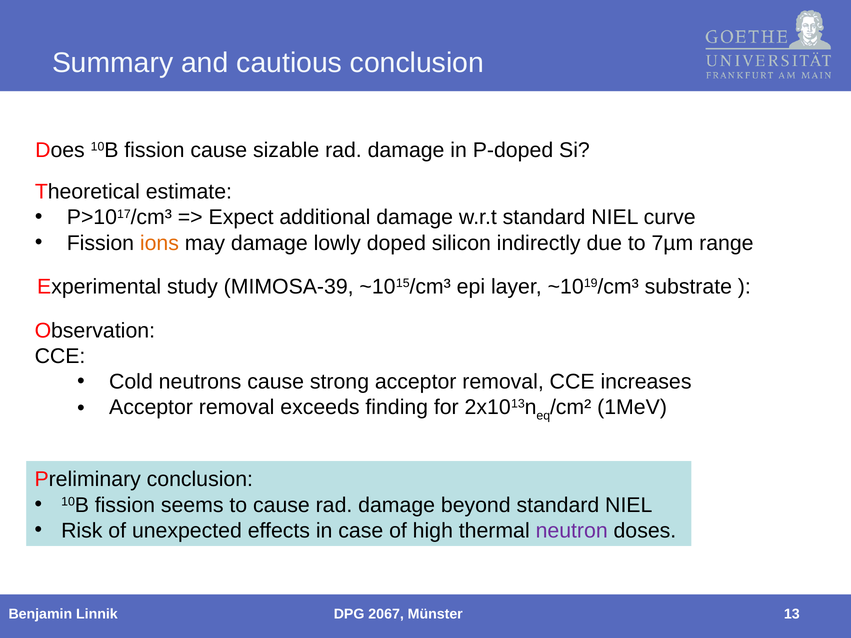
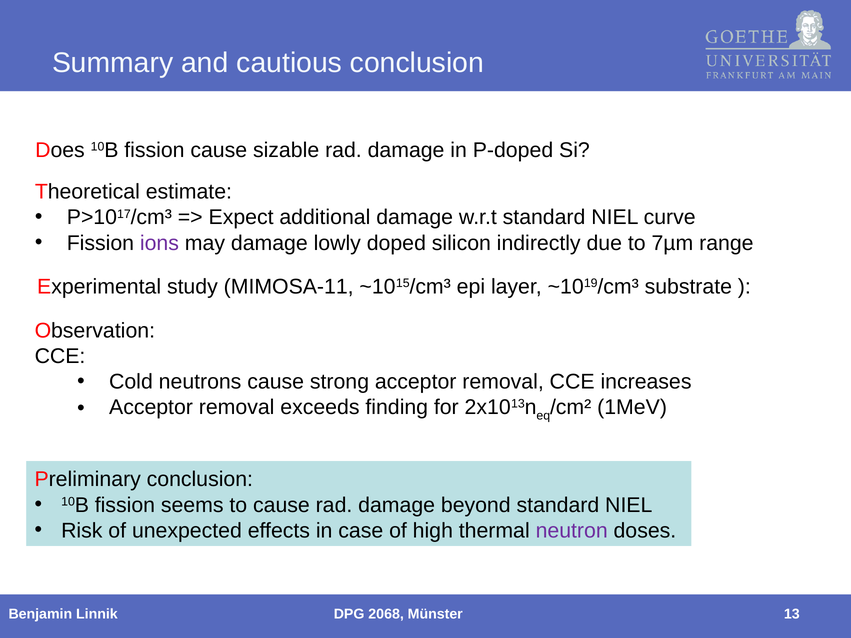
ions colour: orange -> purple (159, 243)
MIMOSA-39: MIMOSA-39 -> MIMOSA-11 (289, 287)
2067: 2067 -> 2068 (386, 614)
